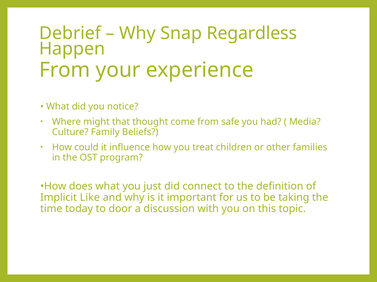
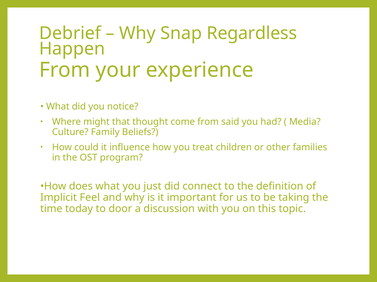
safe: safe -> said (230, 122)
Like: Like -> Feel (90, 198)
